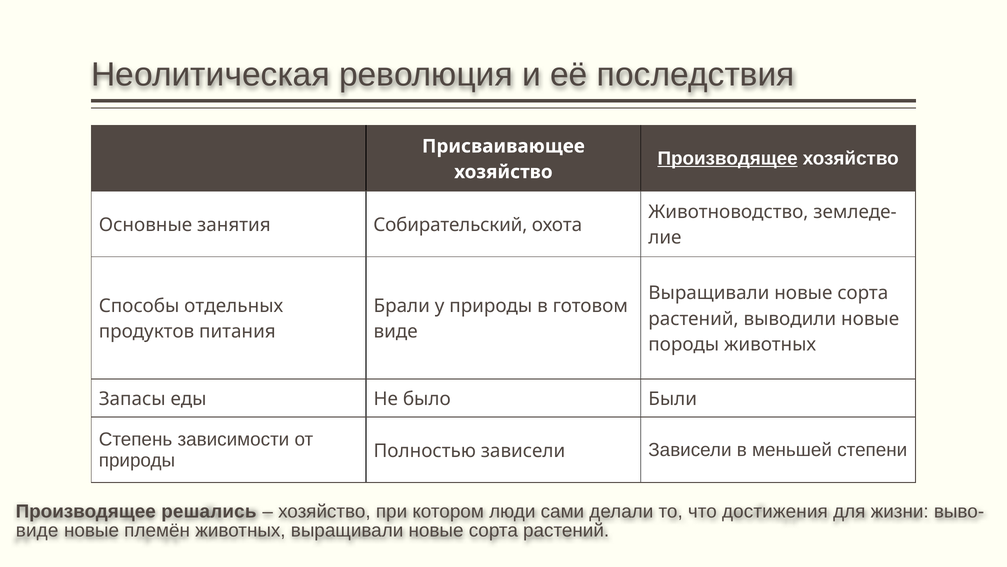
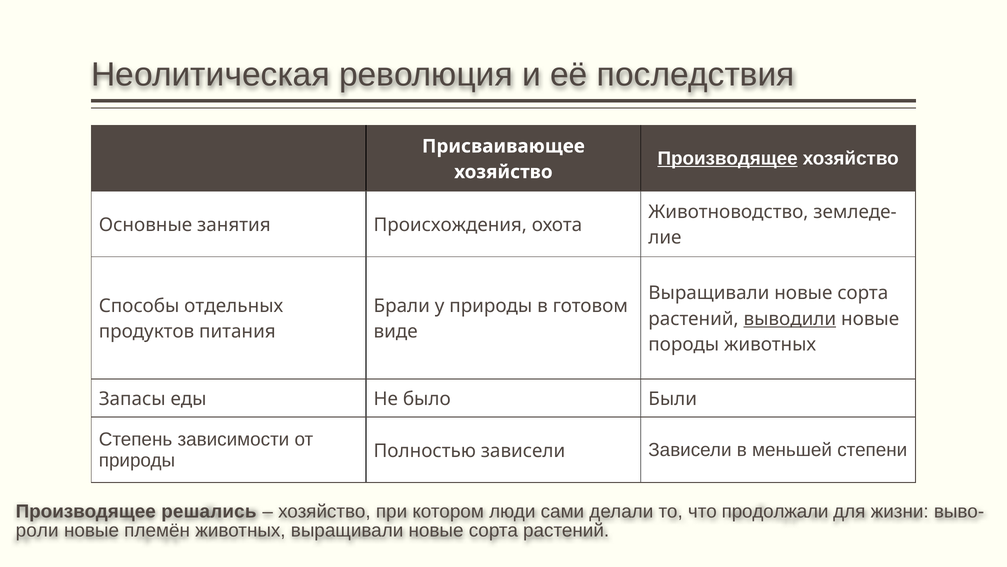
Собирательский: Собирательский -> Происхождения (450, 225)
выводили underline: none -> present (790, 318)
достижения: достижения -> продолжали (775, 511)
виде: виде -> роли (37, 530)
